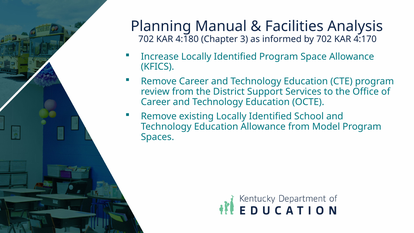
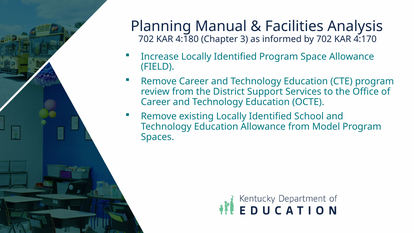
KFICS: KFICS -> FIELD (158, 67)
